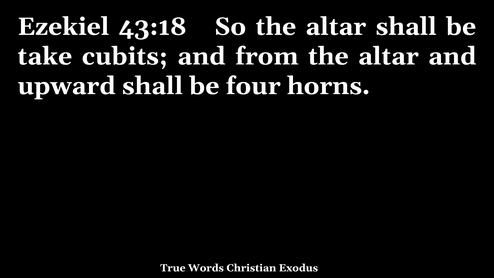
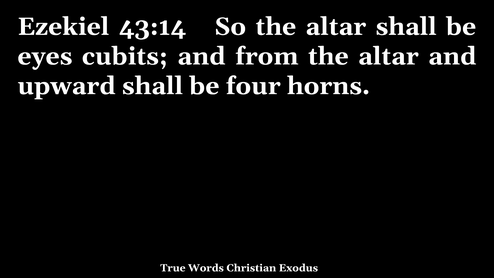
43:18: 43:18 -> 43:14 (153, 27)
take: take -> eyes (45, 56)
